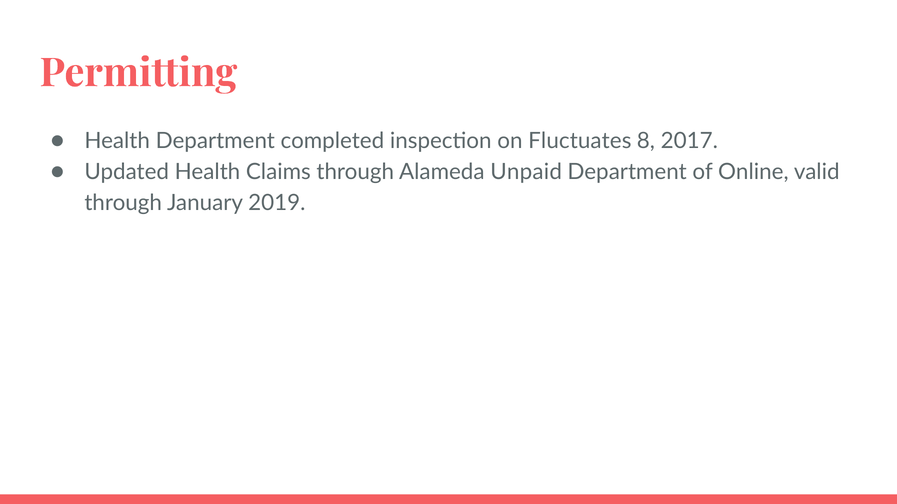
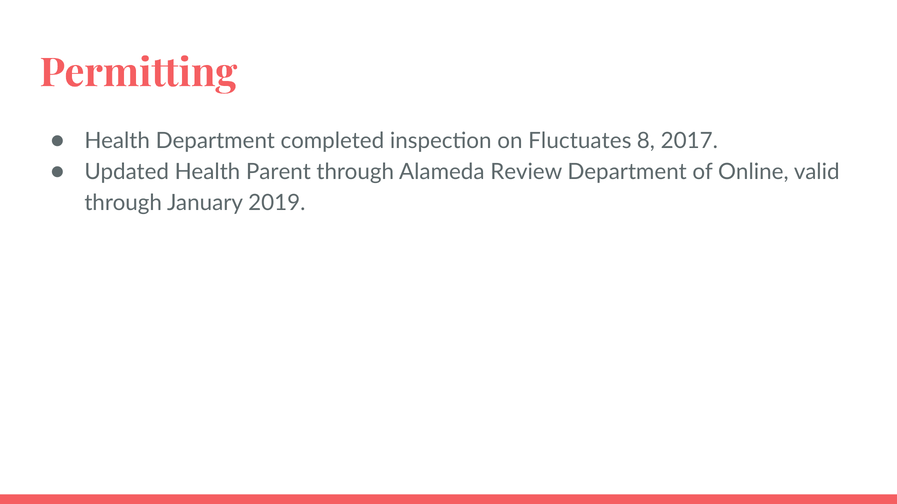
Claims: Claims -> Parent (278, 172)
Unpaid: Unpaid -> Review (526, 172)
